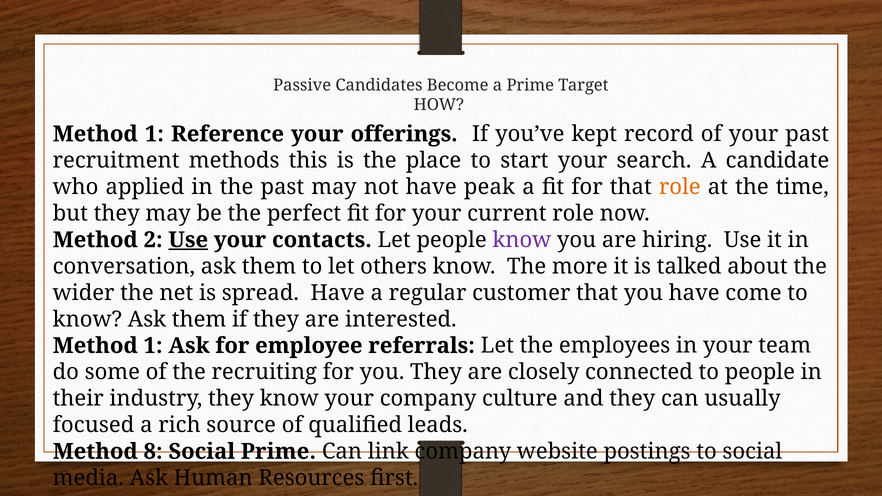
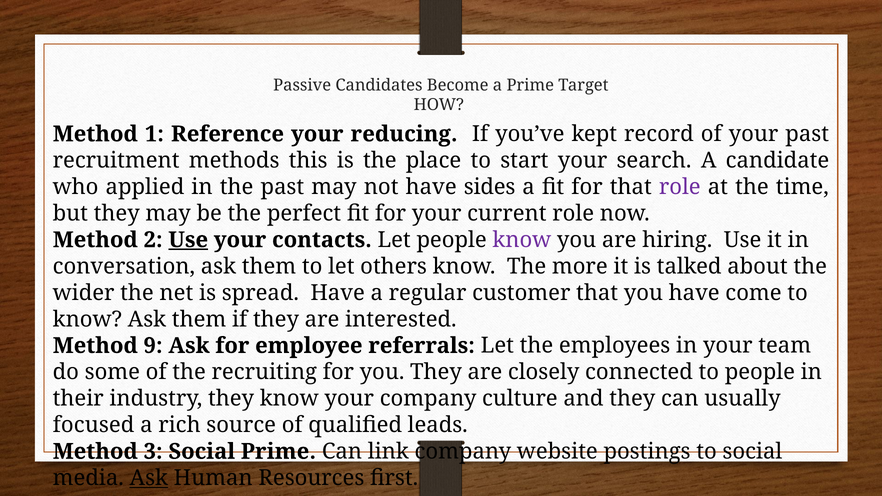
offerings: offerings -> reducing (404, 134)
peak: peak -> sides (490, 187)
role colour: orange -> purple (680, 187)
1: 1 -> 9 (153, 346)
8: 8 -> 3 (153, 452)
Ask underline: none -> present (149, 478)
